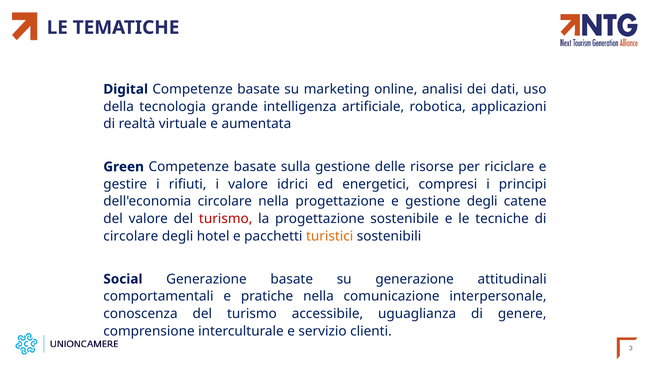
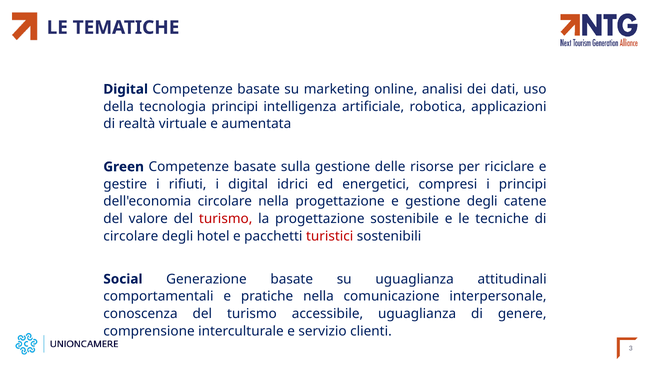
tecnologia grande: grande -> principi (235, 107)
i valore: valore -> digital (248, 184)
turistici colour: orange -> red (330, 237)
su generazione: generazione -> uguaglianza (415, 280)
